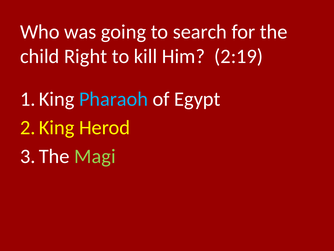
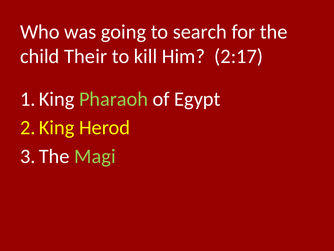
Right: Right -> Their (86, 56)
2:19: 2:19 -> 2:17 (239, 56)
Pharaoh colour: light blue -> light green (114, 99)
